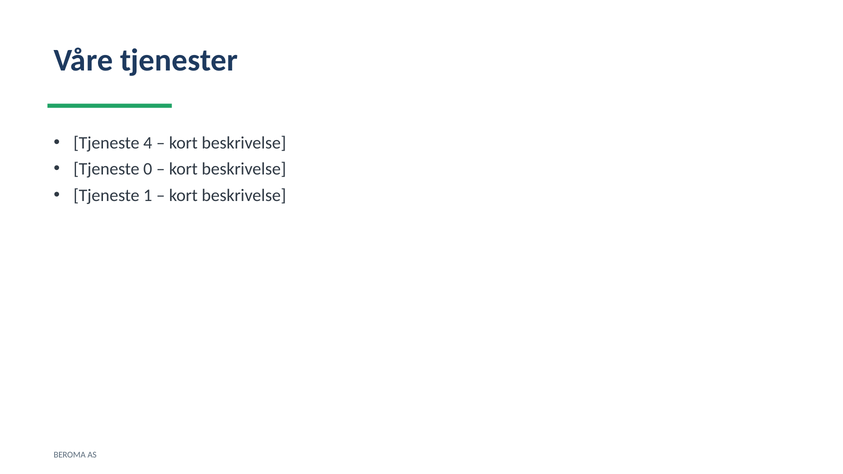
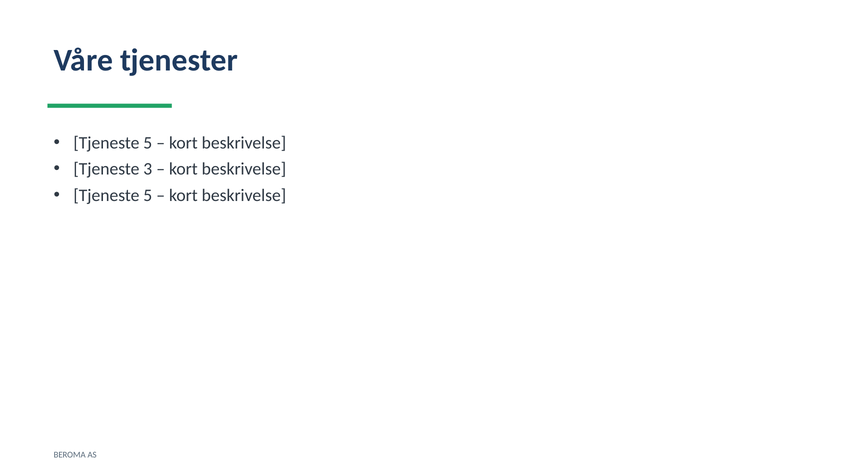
4: 4 -> 5 (148, 143)
0: 0 -> 3 (148, 169)
1: 1 -> 5 (148, 195)
